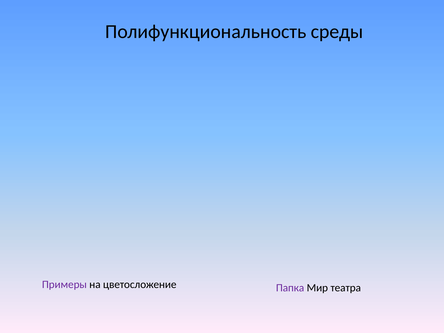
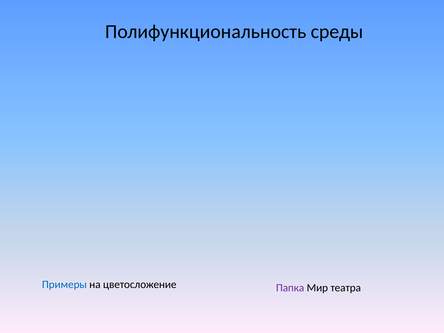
Примеры colour: purple -> blue (64, 284)
